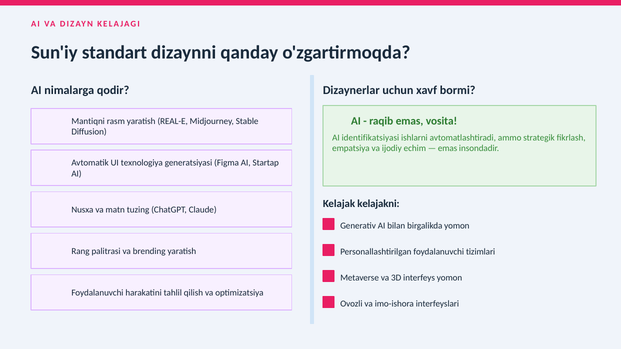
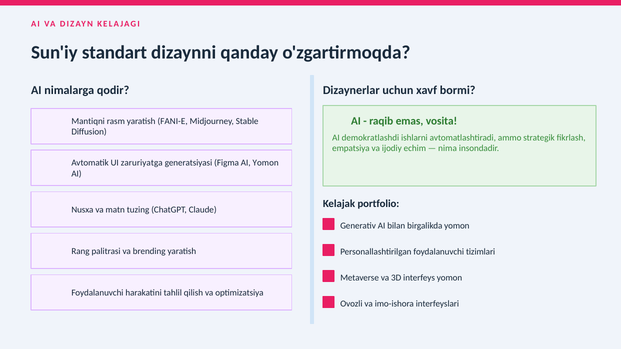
REAL-E: REAL-E -> FANI-E (173, 121)
identifikatsiyasi: identifikatsiyasi -> demokratlashdi (370, 138)
emas: emas -> nima (448, 149)
texnologiya: texnologiya -> zaruriyatga (142, 163)
AI Startap: Startap -> Yomon (266, 163)
kelajakni: kelajakni -> portfolio (378, 204)
